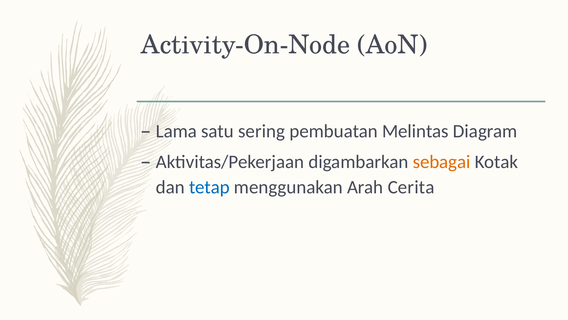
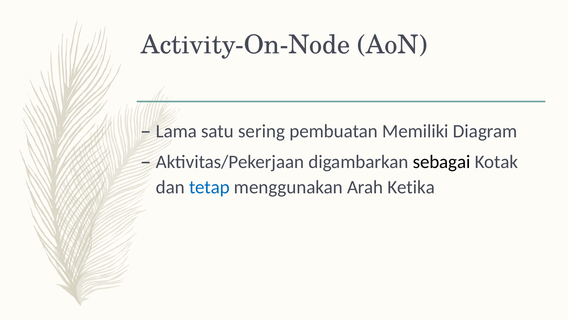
Melintas: Melintas -> Memiliki (415, 131)
sebagai colour: orange -> black (442, 162)
Cerita: Cerita -> Ketika (411, 187)
